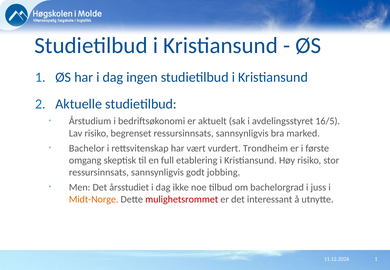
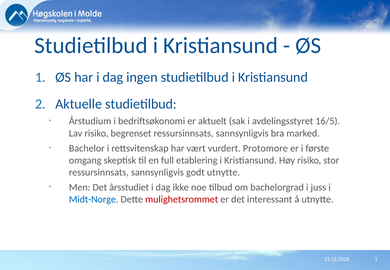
Trondheim: Trondheim -> Protomore (265, 148)
godt jobbing: jobbing -> utnytte (224, 172)
Midt-Norge colour: orange -> blue (94, 199)
